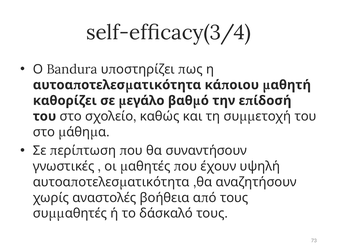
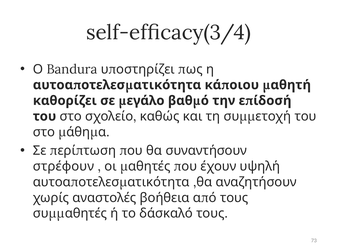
γνωστικές: γνωστικές -> στρέφουν (64, 167)
